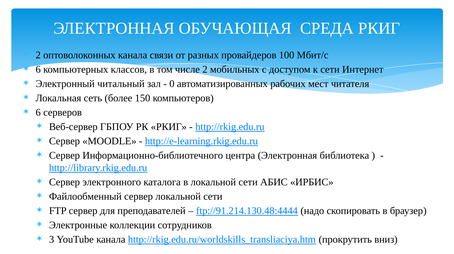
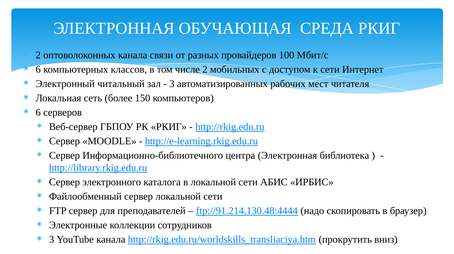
0: 0 -> 3 (172, 84)
